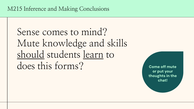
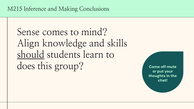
Mute: Mute -> Align (28, 43)
learn underline: present -> none (93, 55)
forms: forms -> group (69, 66)
